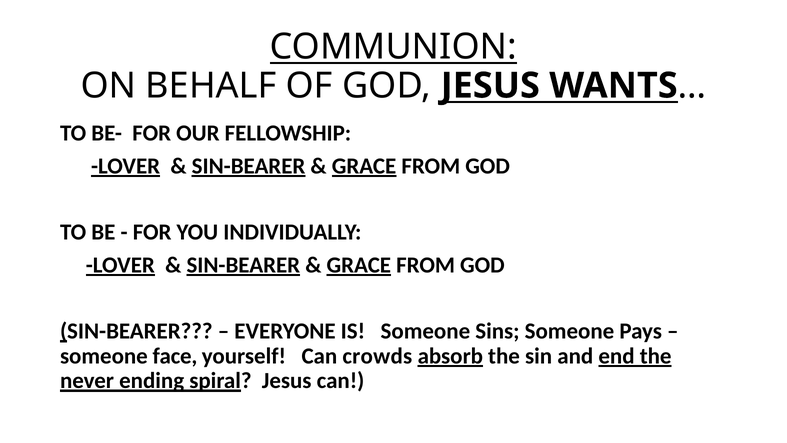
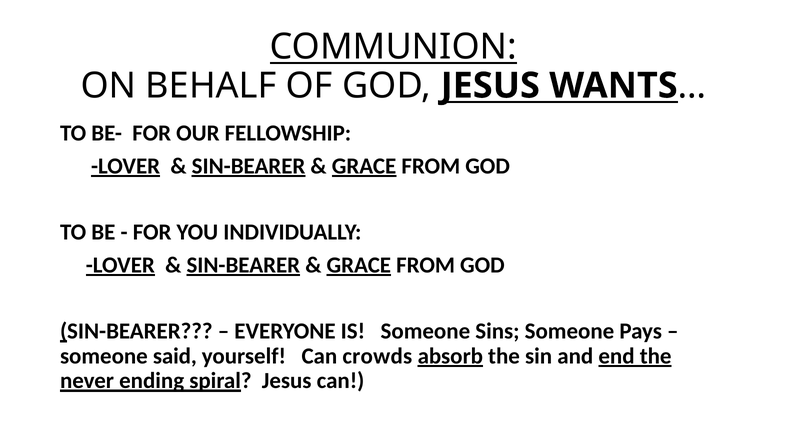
face: face -> said (175, 356)
